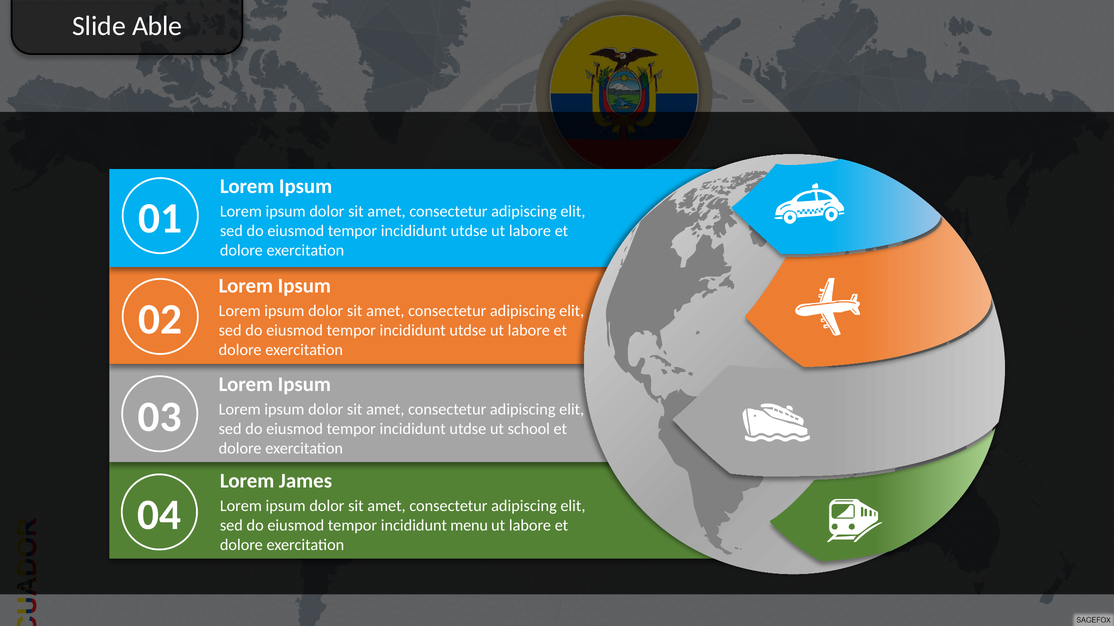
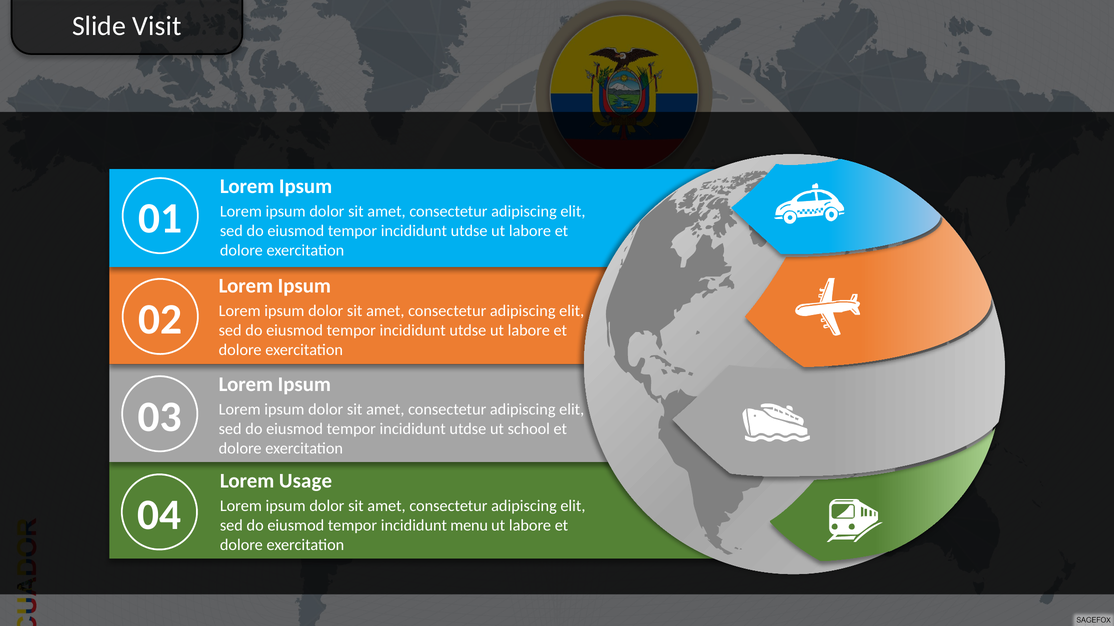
Able: Able -> Visit (157, 26)
James: James -> Usage (305, 481)
